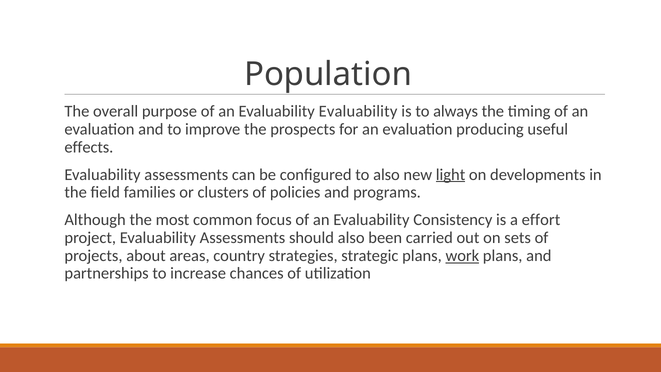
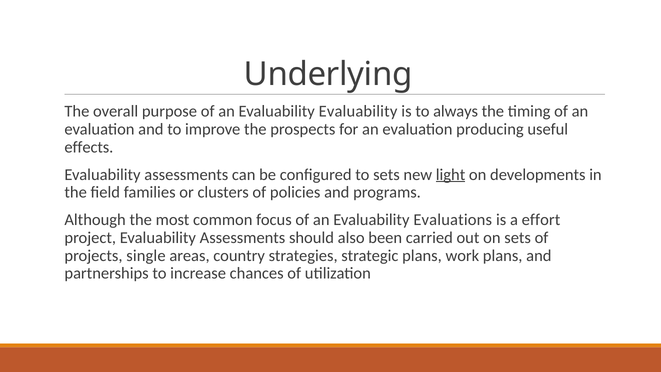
Population: Population -> Underlying (328, 74)
to also: also -> sets (386, 175)
Consistency: Consistency -> Evaluations (453, 220)
about: about -> single (146, 256)
work underline: present -> none (462, 256)
